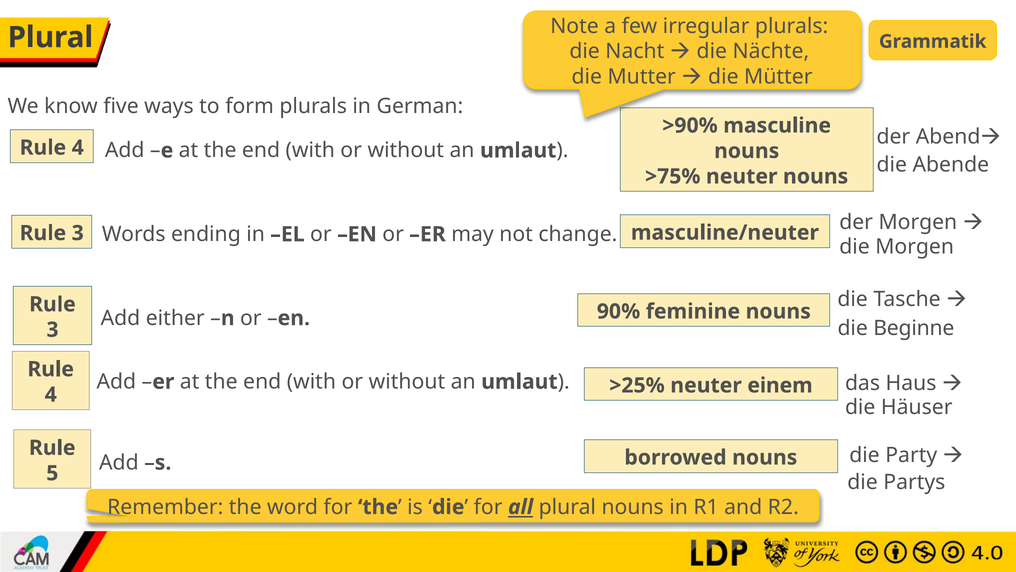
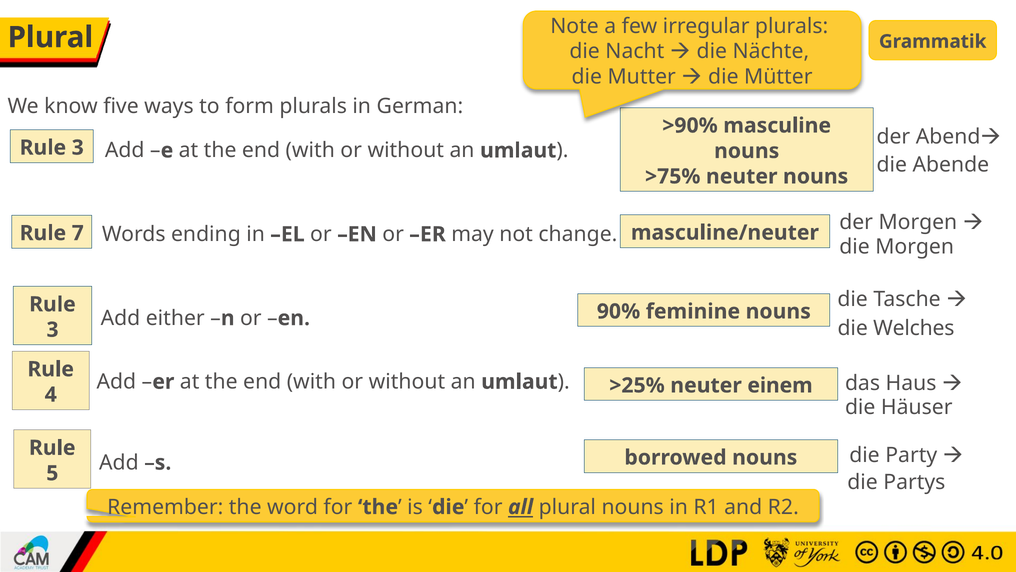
4: 4 -> 3 (78, 148)
3: 3 -> 7 (78, 233)
Beginne: Beginne -> Welches (914, 328)
